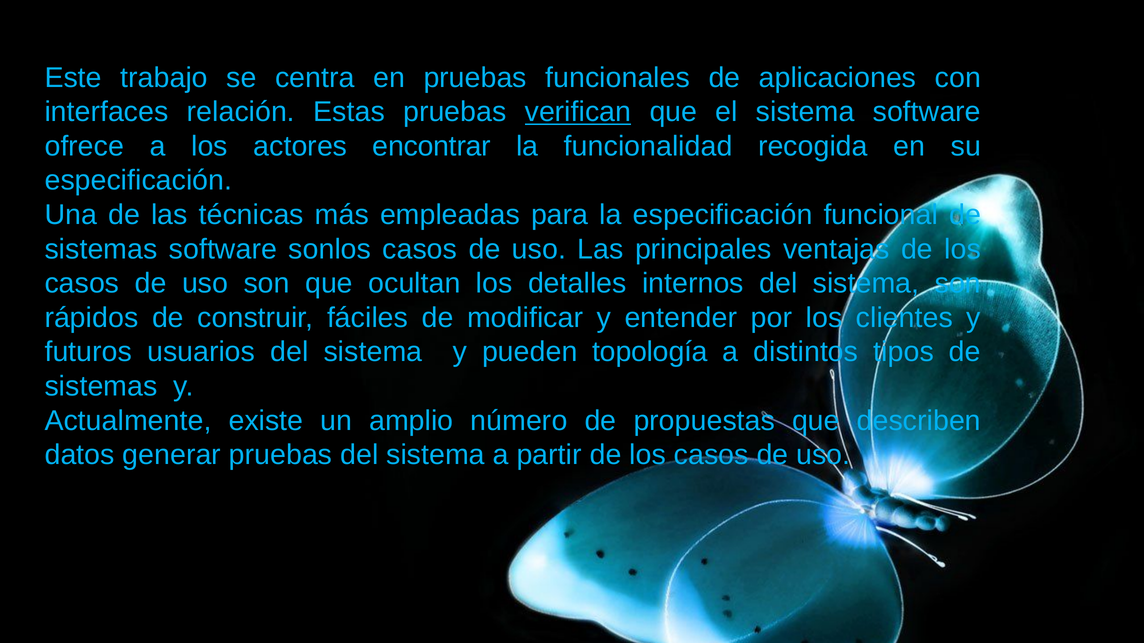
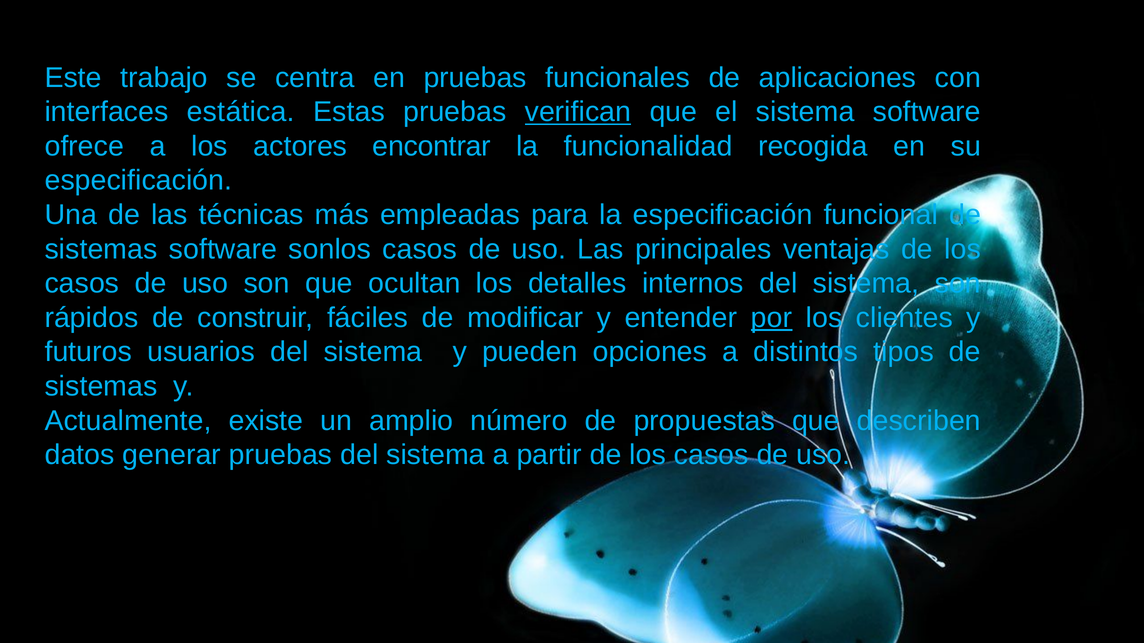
relación: relación -> estática (241, 112)
por underline: none -> present (772, 318)
topología: topología -> opciones (650, 352)
